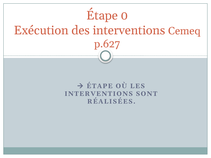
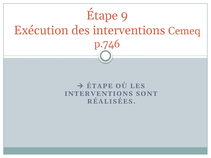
0: 0 -> 9 (124, 16)
p.627: p.627 -> p.746 (107, 44)
